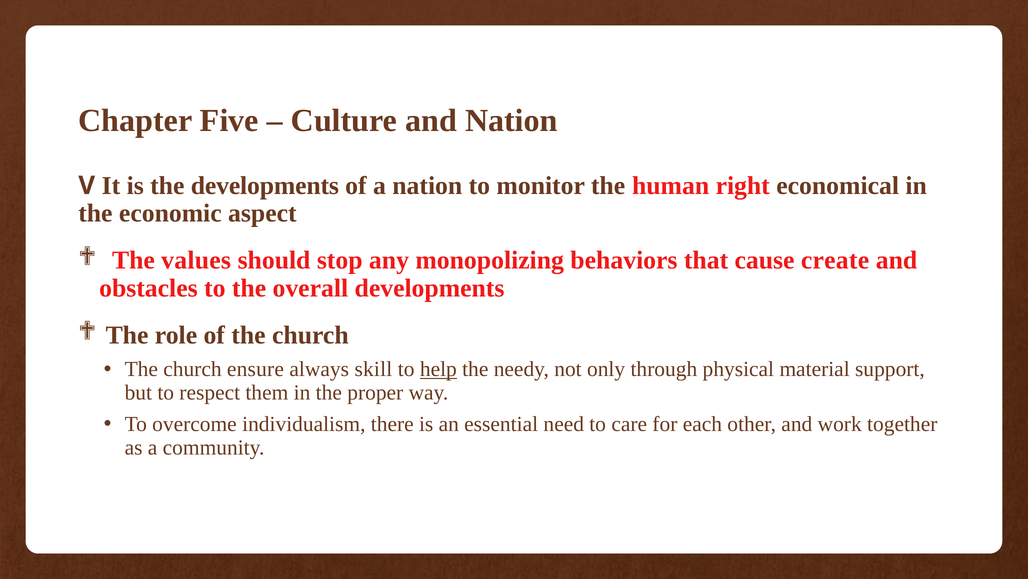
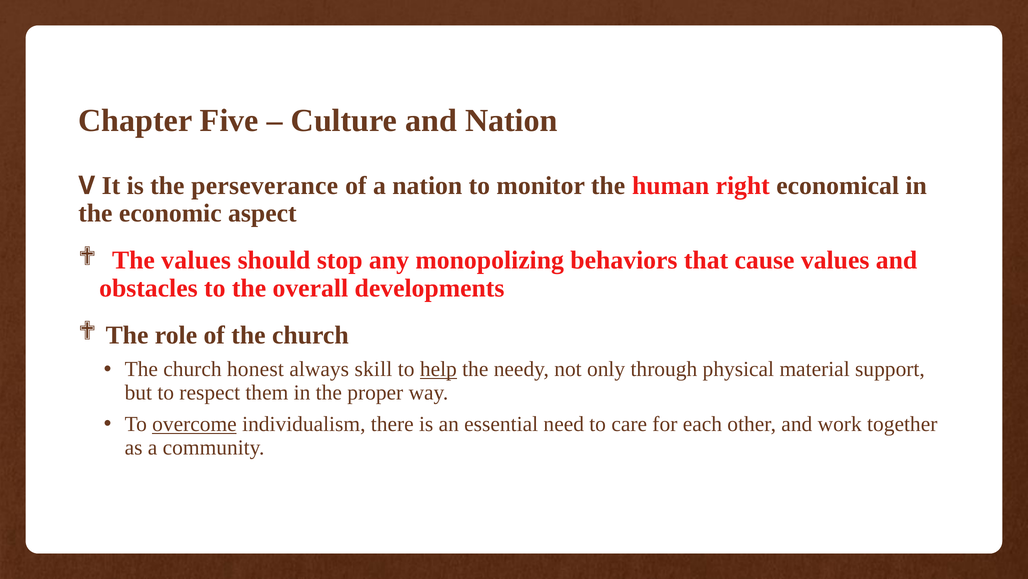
the developments: developments -> perseverance (265, 185)
cause create: create -> values (835, 260)
ensure: ensure -> honest (255, 369)
overcome underline: none -> present (194, 424)
